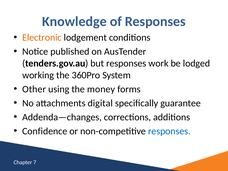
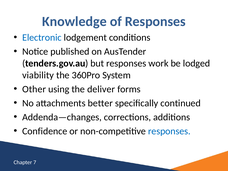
Electronic colour: orange -> blue (42, 38)
working: working -> viability (38, 75)
money: money -> deliver (101, 89)
digital: digital -> better (100, 103)
guarantee: guarantee -> continued (181, 103)
